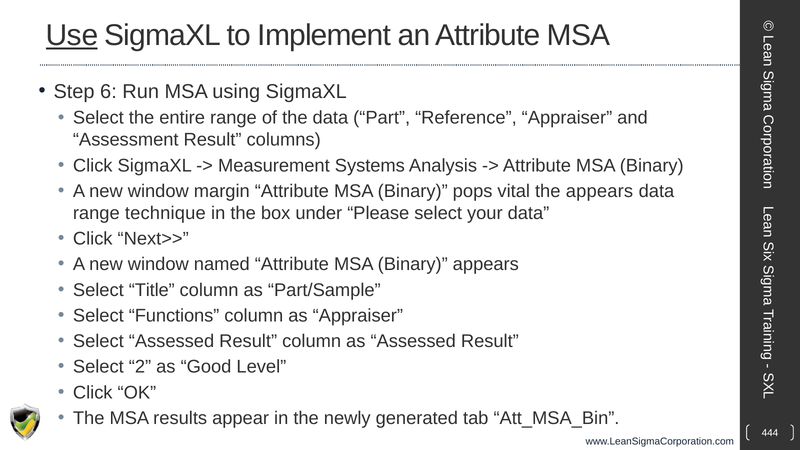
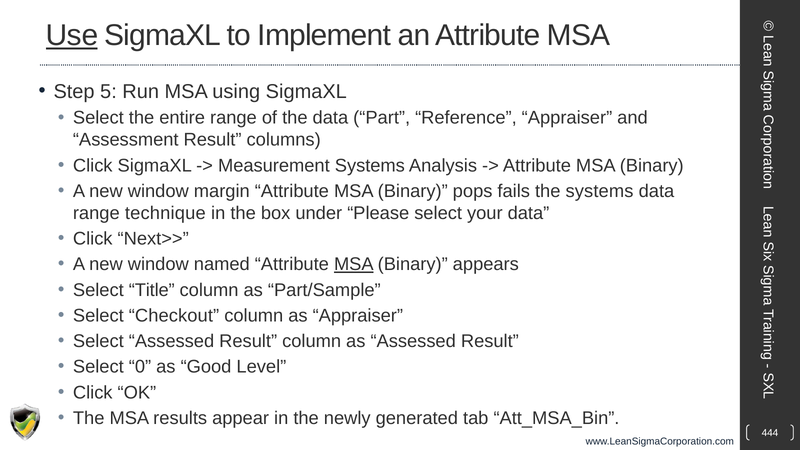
6: 6 -> 5 (108, 91)
vital: vital -> fails (514, 191)
the appears: appears -> systems (599, 191)
MSA underline: none -> present (354, 264)
Functions: Functions -> Checkout (174, 316)
2: 2 -> 0 (140, 367)
